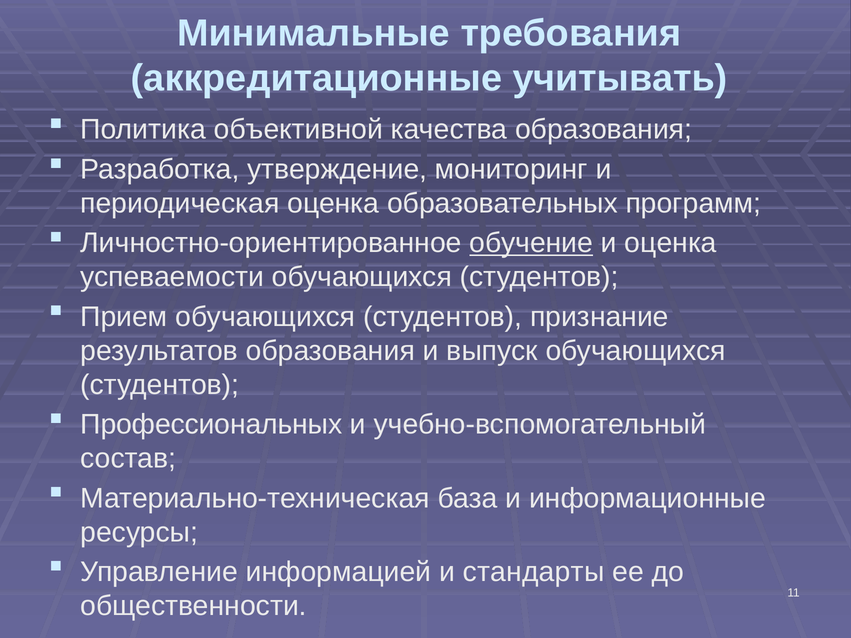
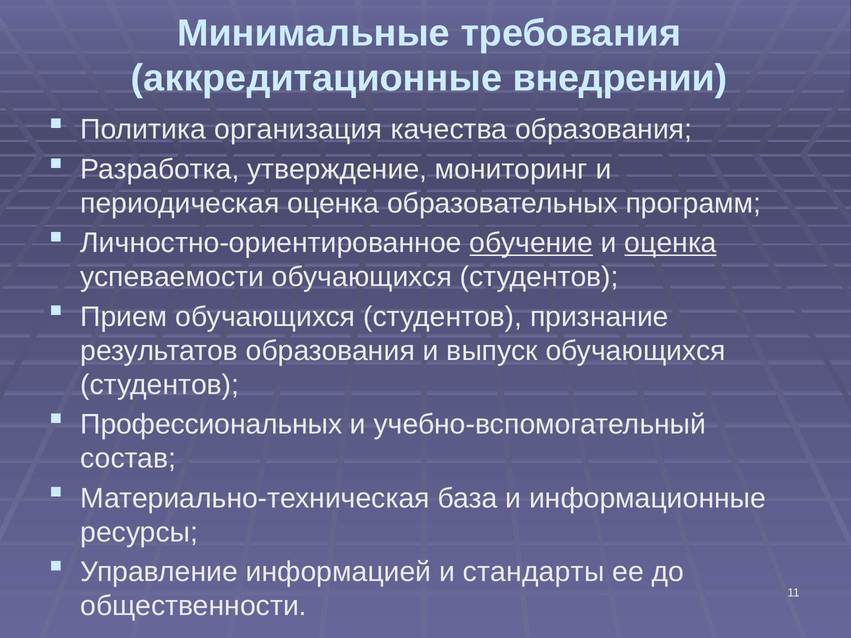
учитывать: учитывать -> внедрении (620, 79)
объективной: объективной -> организация (298, 130)
оценка underline: none -> present (670, 243)
